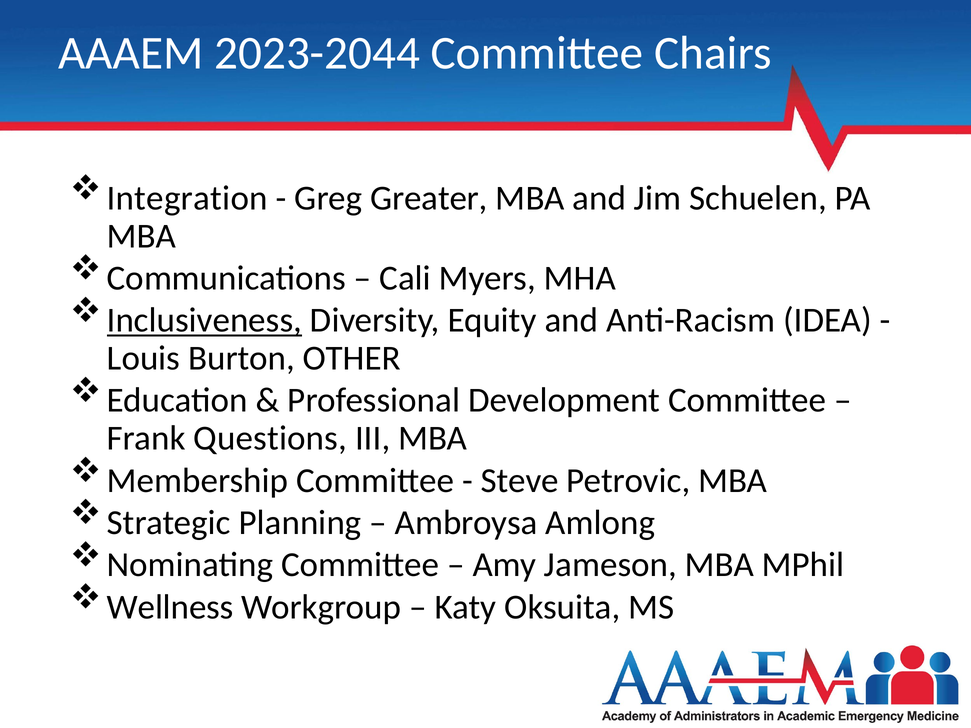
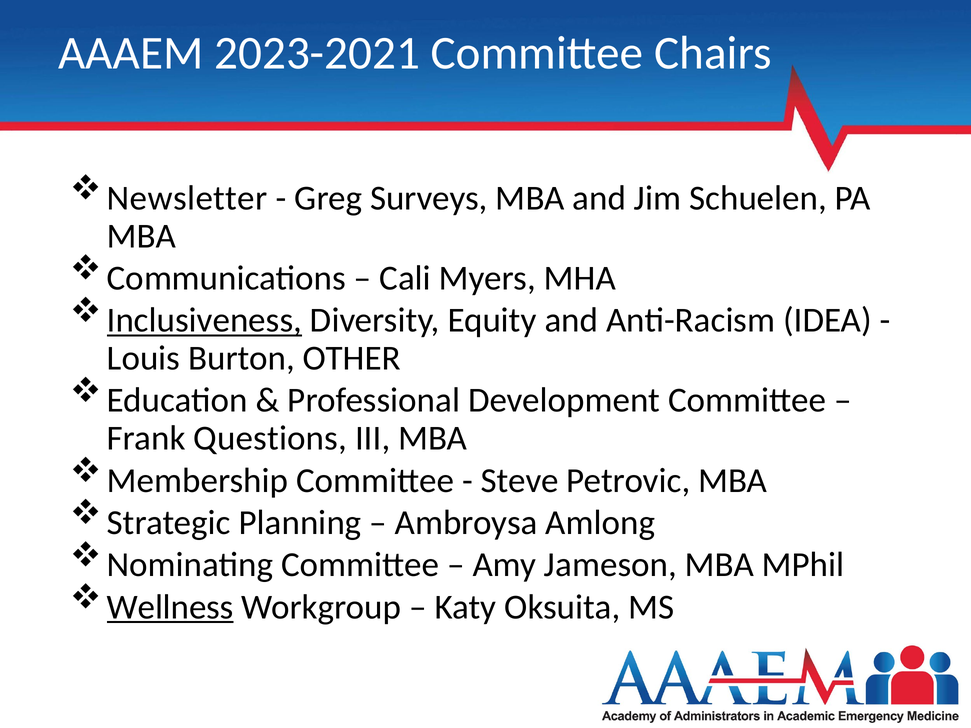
2023-2044: 2023-2044 -> 2023-2021 (317, 53)
Integration: Integration -> Newsletter (187, 198)
Greater: Greater -> Surveys (429, 198)
Wellness underline: none -> present (170, 607)
